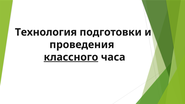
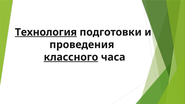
Технология underline: none -> present (46, 32)
